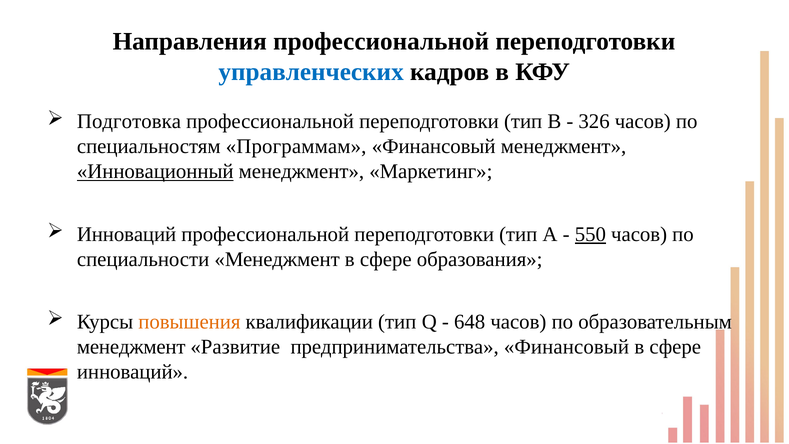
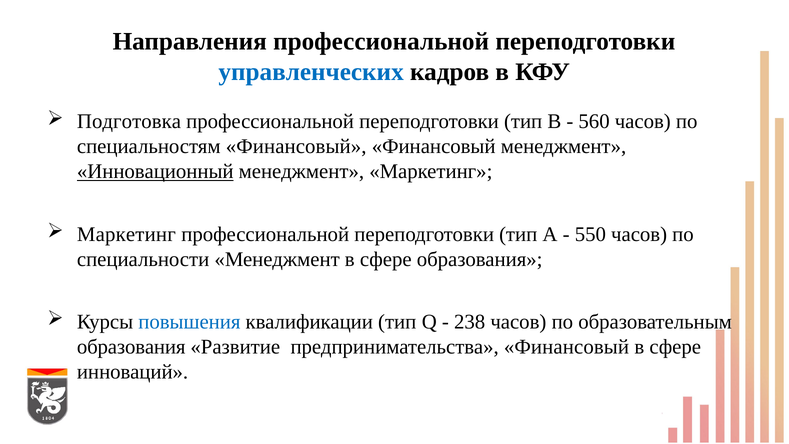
326: 326 -> 560 (594, 121)
специальностям Программам: Программам -> Финансовый (296, 146)
Инноваций: Инноваций -> Маркетинг (126, 234)
550 underline: present -> none (590, 234)
повышения colour: orange -> blue (189, 322)
648: 648 -> 238 (470, 322)
менеджмент: менеджмент -> образования (131, 347)
